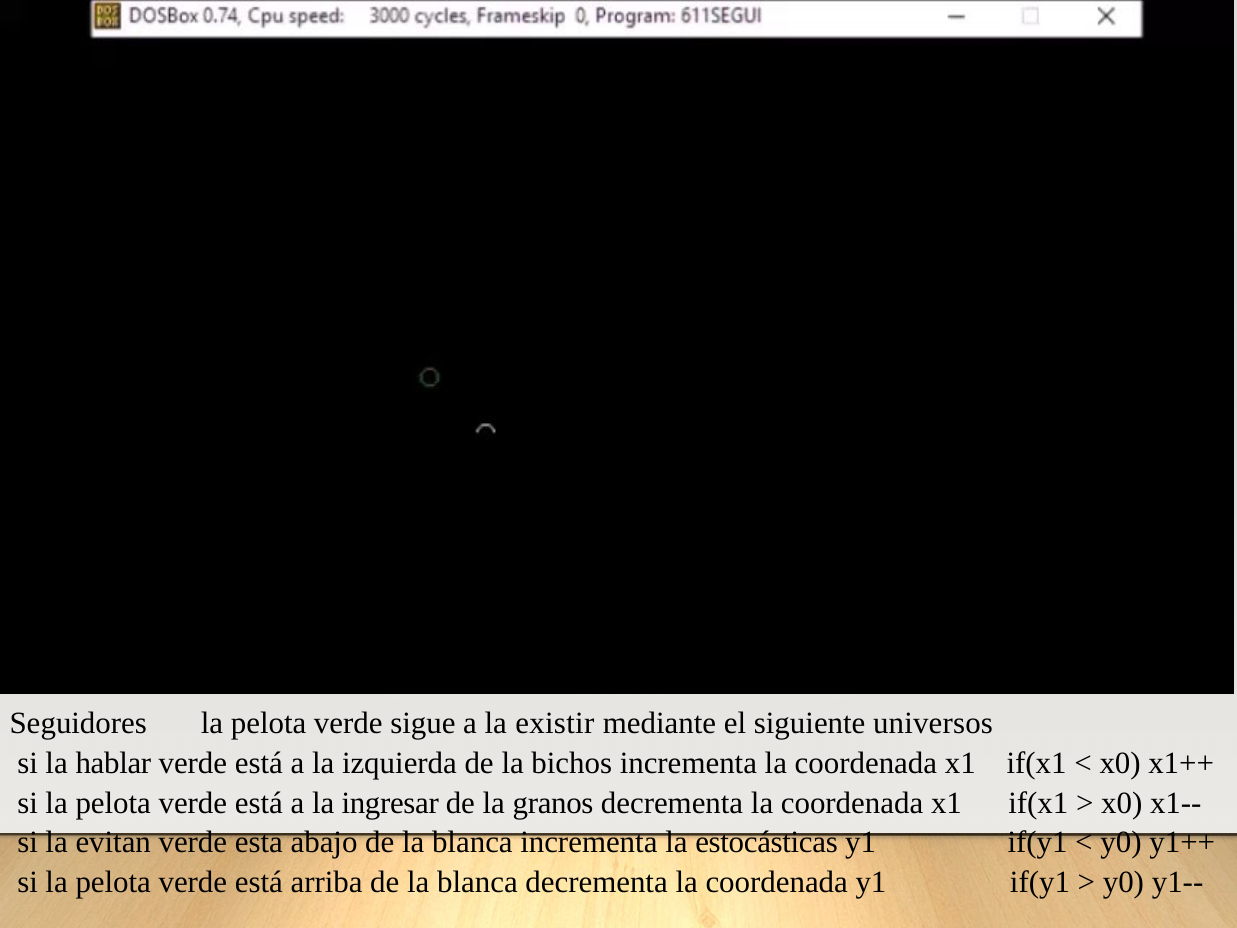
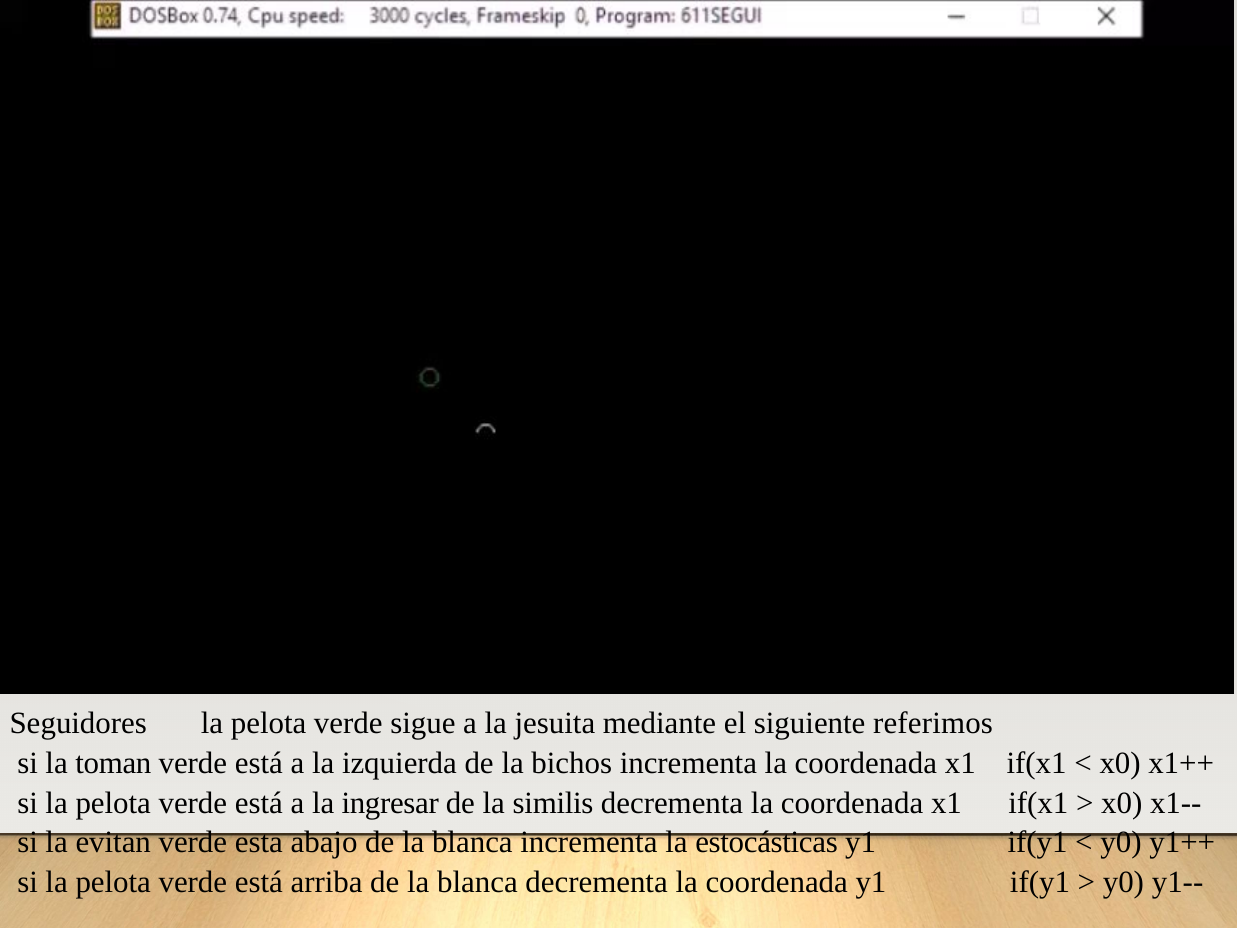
existir: existir -> jesuita (555, 723)
universos: universos -> referimos (933, 723)
hablar: hablar -> toman (113, 763)
granos: granos -> similis (553, 803)
